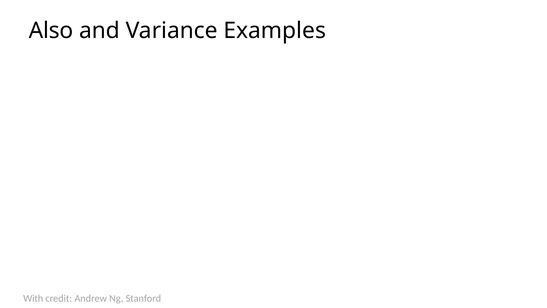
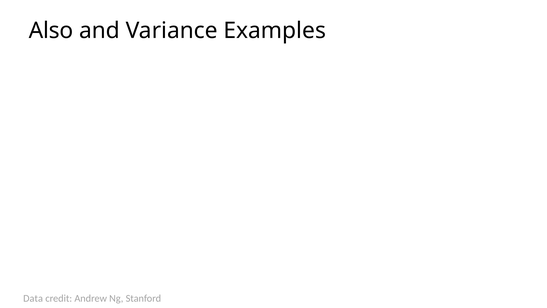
With: With -> Data (33, 298)
